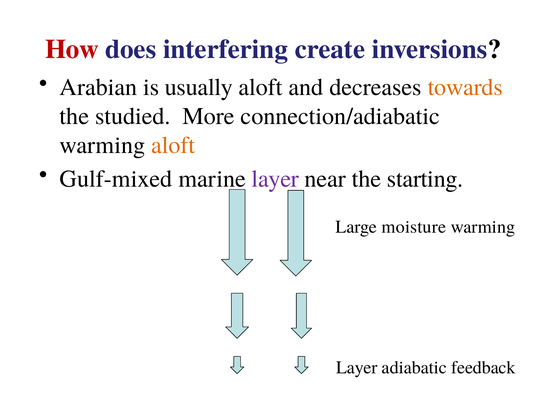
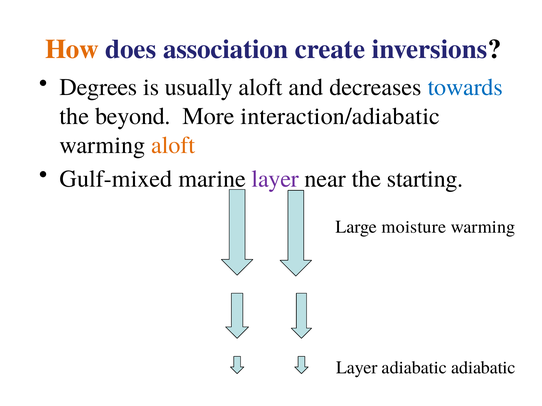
How colour: red -> orange (72, 49)
interfering: interfering -> association (226, 49)
Arabian: Arabian -> Degrees (99, 87)
towards colour: orange -> blue (465, 87)
studied: studied -> beyond (133, 116)
connection/adiabatic: connection/adiabatic -> interaction/adiabatic (340, 116)
adiabatic feedback: feedback -> adiabatic (483, 368)
